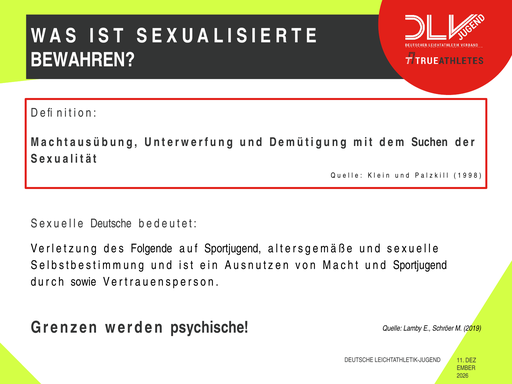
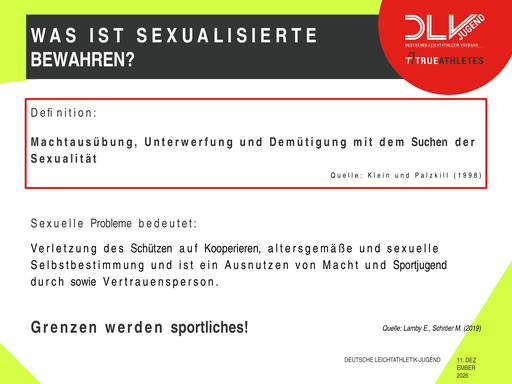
Sexuelle Deutsche: Deutsche -> Probleme (111, 223)
Folgende: Folgende -> Schützen (152, 249)
auf Sportjugend: Sportjugend -> Kooperieren (233, 249)
psychische: psychische -> sportliches (210, 327)
